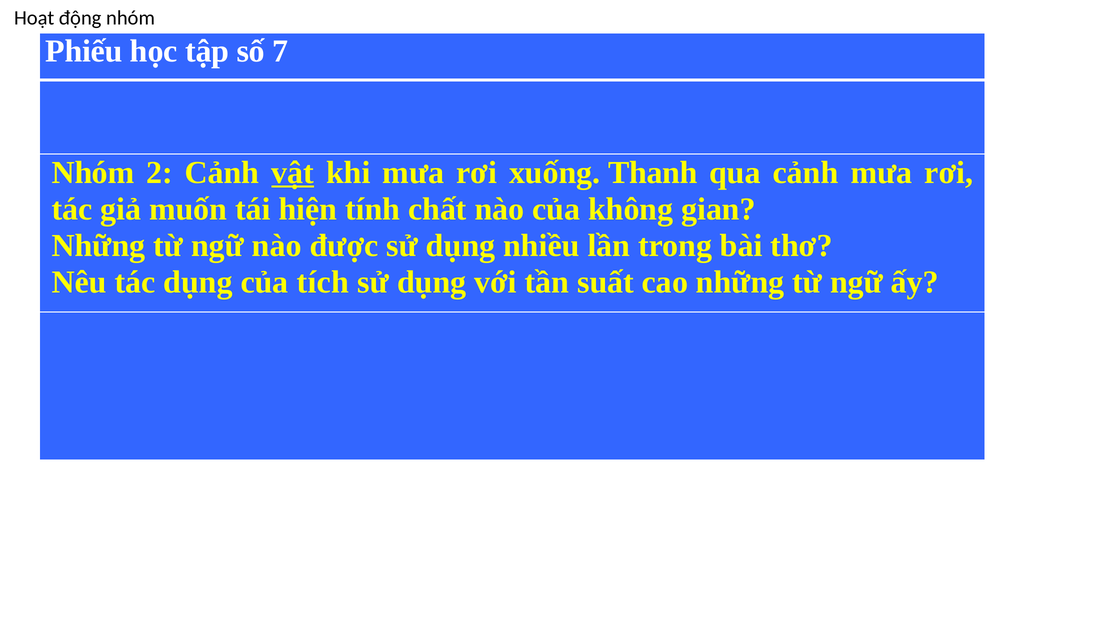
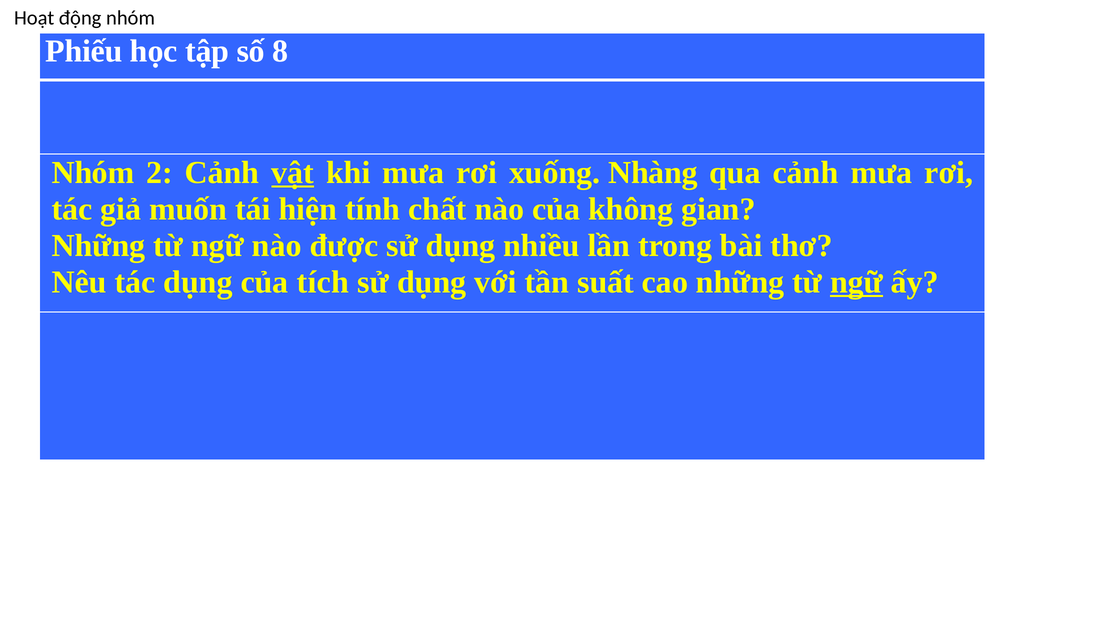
7: 7 -> 8 (280, 51)
Thanh: Thanh -> Nhàng (653, 173)
ngữ underline: none -> present (857, 282)
